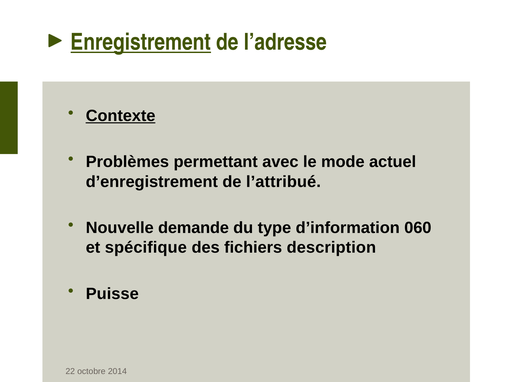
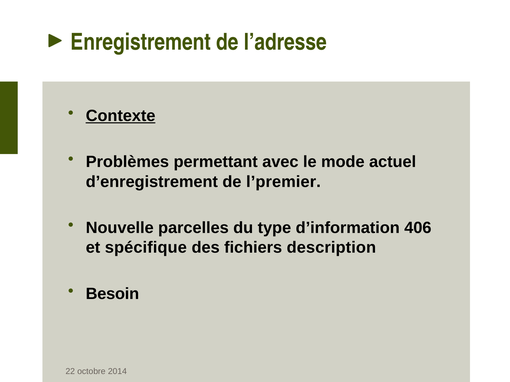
Enregistrement underline: present -> none (141, 42)
l’attribué: l’attribué -> l’premier (283, 182)
demande: demande -> parcelles (193, 228)
060: 060 -> 406 (418, 228)
Puisse: Puisse -> Besoin (112, 294)
